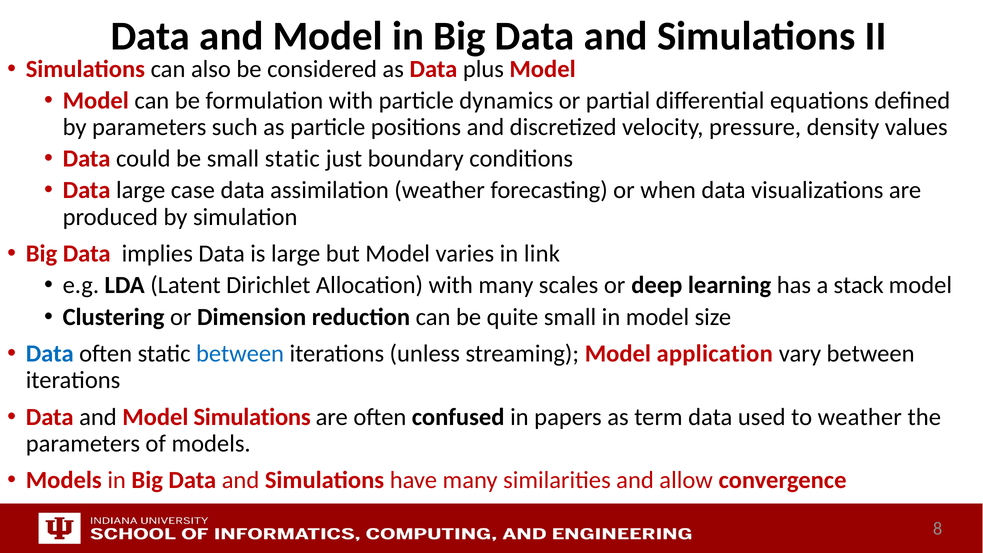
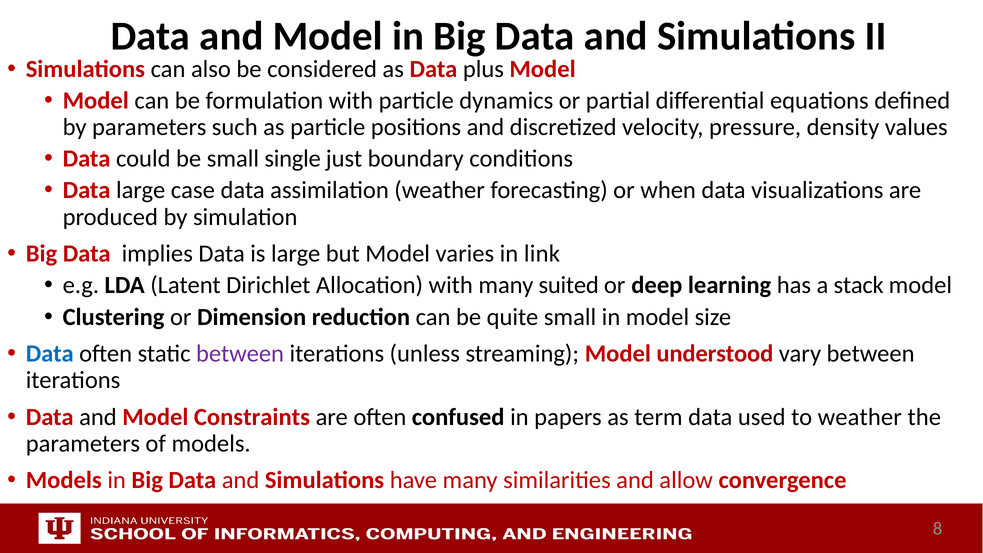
small static: static -> single (293, 159)
scales: scales -> suited (569, 285)
between colour: blue -> purple (240, 354)
application: application -> understood (715, 354)
Model Simulations: Simulations -> Constraints (252, 417)
